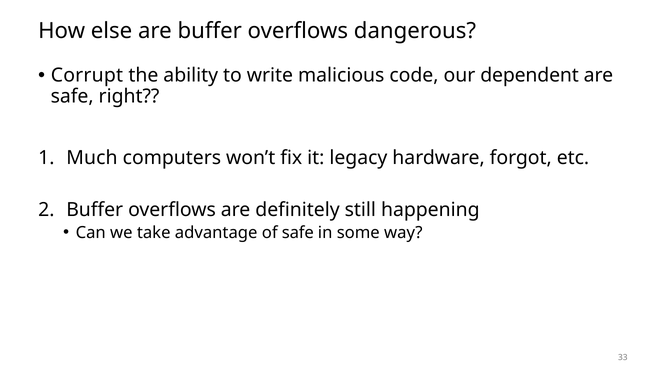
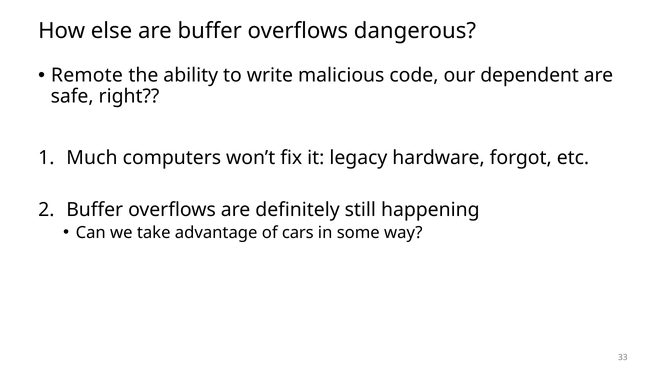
Corrupt: Corrupt -> Remote (87, 75)
of safe: safe -> cars (298, 232)
